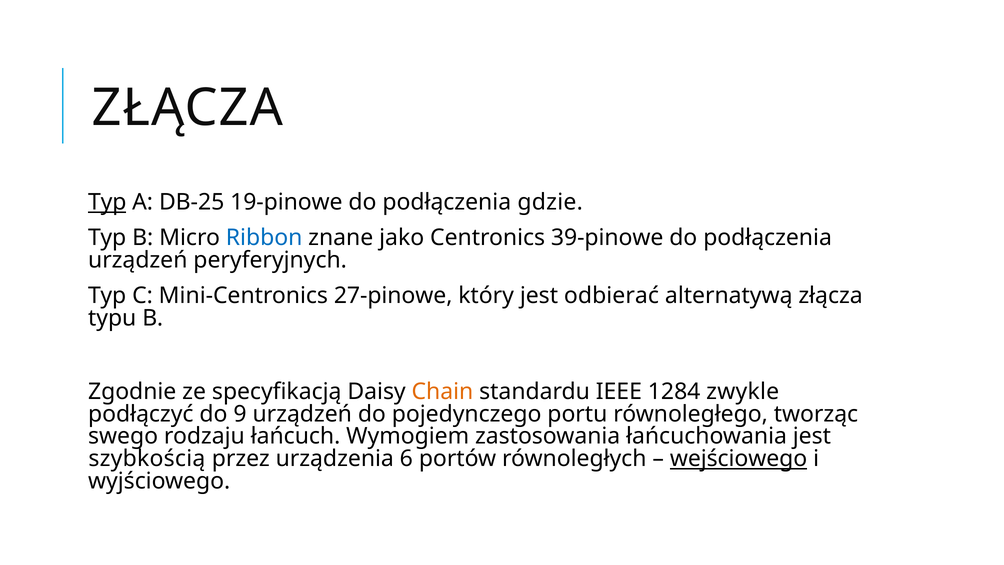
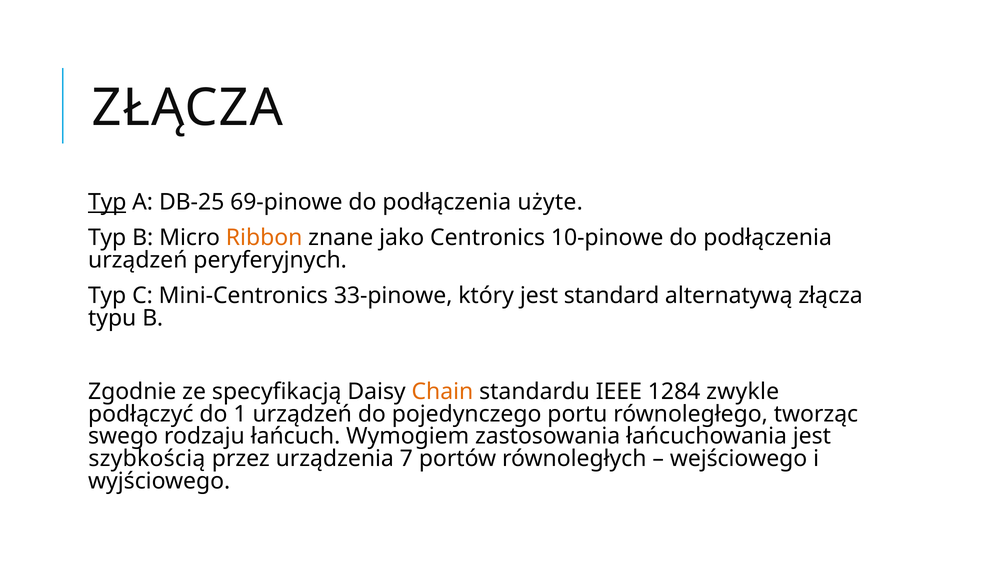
19-pinowe: 19-pinowe -> 69-pinowe (286, 202)
gdzie: gdzie -> użyte (550, 202)
Ribbon colour: blue -> orange (264, 238)
39-pinowe: 39-pinowe -> 10-pinowe (607, 238)
27-pinowe: 27-pinowe -> 33-pinowe (393, 296)
odbierać: odbierać -> standard (612, 296)
9: 9 -> 1 (240, 414)
6: 6 -> 7 (406, 458)
wejściowego underline: present -> none (739, 458)
